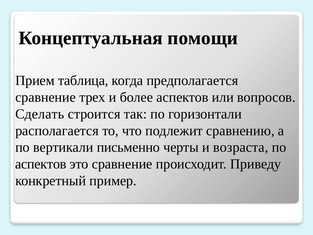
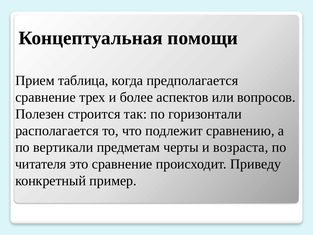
Сделать: Сделать -> Полезен (40, 114)
письменно: письменно -> предметам (128, 147)
аспектов: аспектов -> читателя (41, 164)
